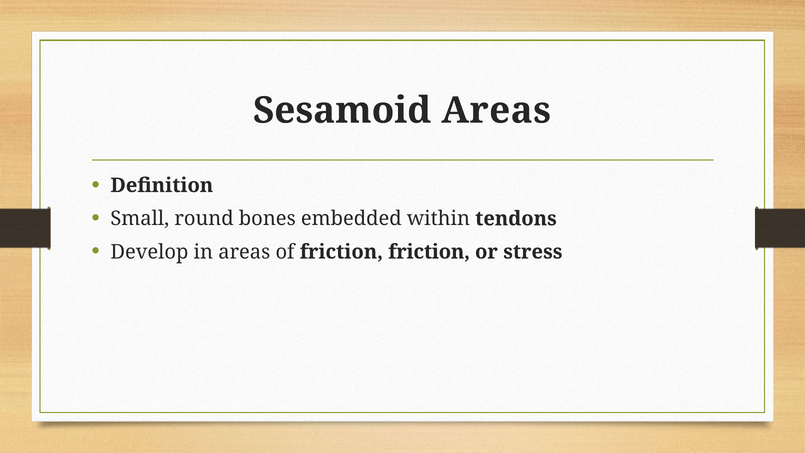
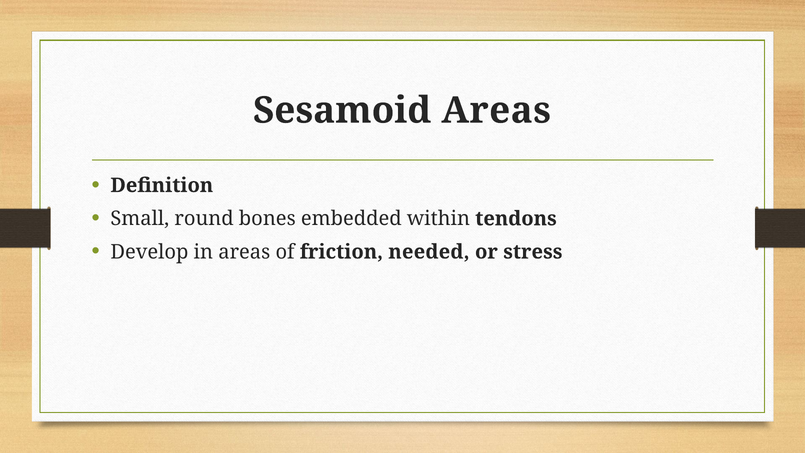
friction friction: friction -> needed (429, 252)
